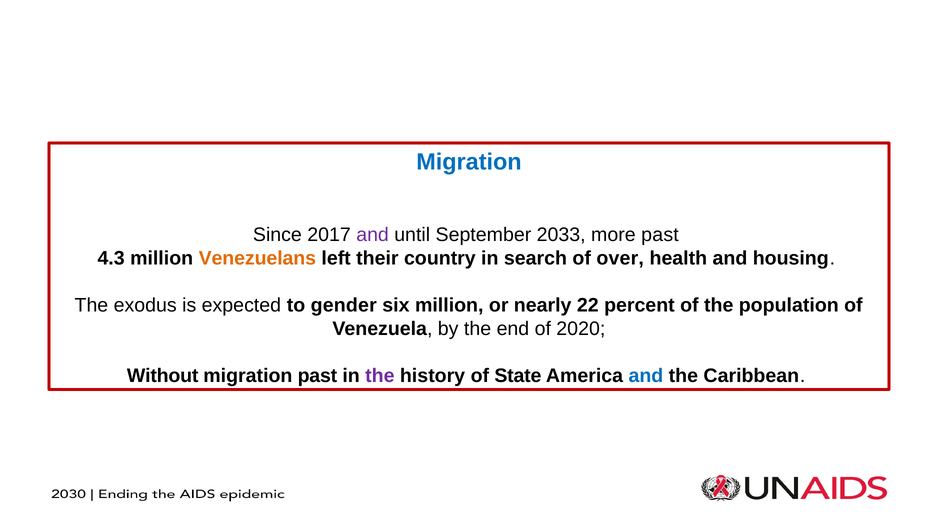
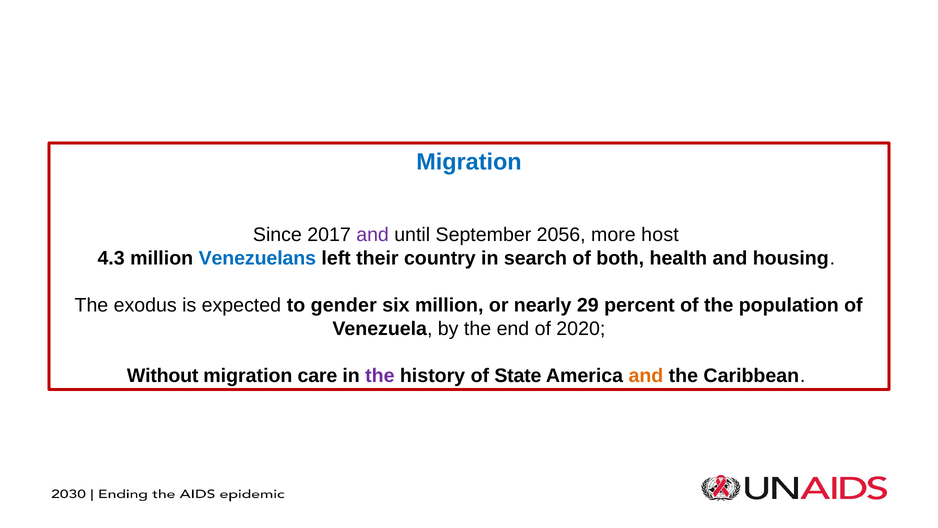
2033: 2033 -> 2056 (561, 235)
more past: past -> host (660, 235)
Venezuelans colour: orange -> blue (257, 258)
over: over -> both (620, 258)
22: 22 -> 29 (588, 305)
migration past: past -> care (317, 375)
and colour: blue -> orange (646, 375)
